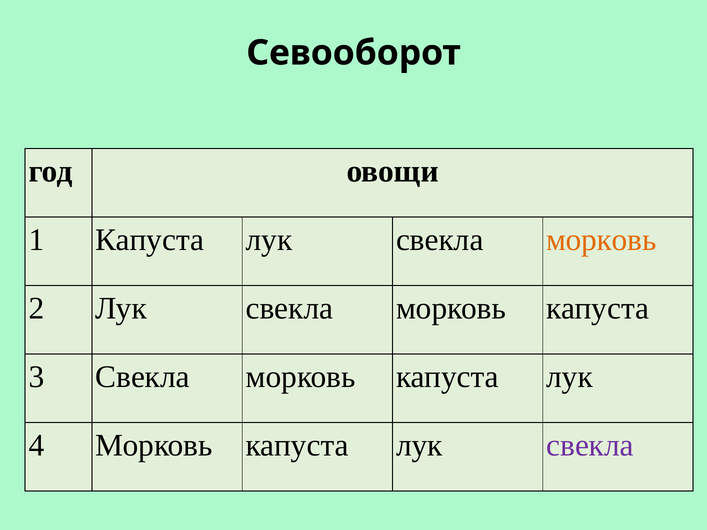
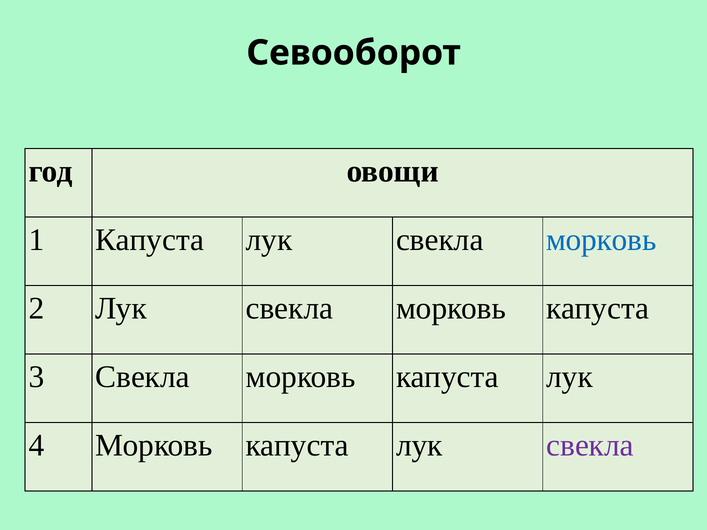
морковь colour: orange -> blue (601, 240)
